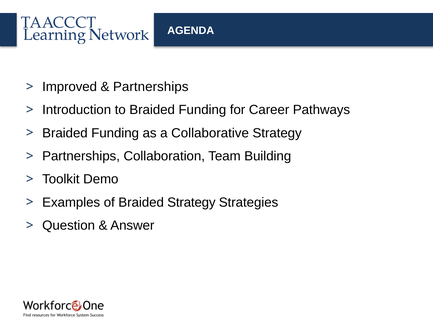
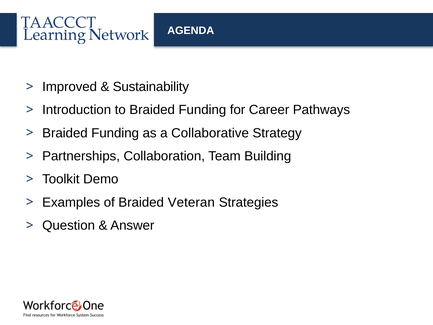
Partnerships: Partnerships -> Sustainability (151, 87)
Braided Strategy: Strategy -> Veteran (191, 202)
